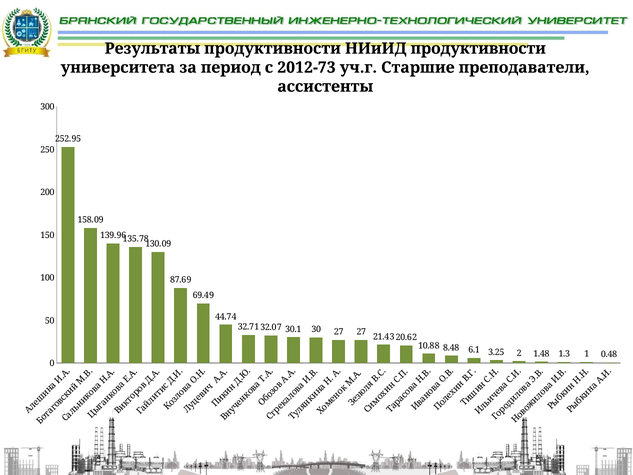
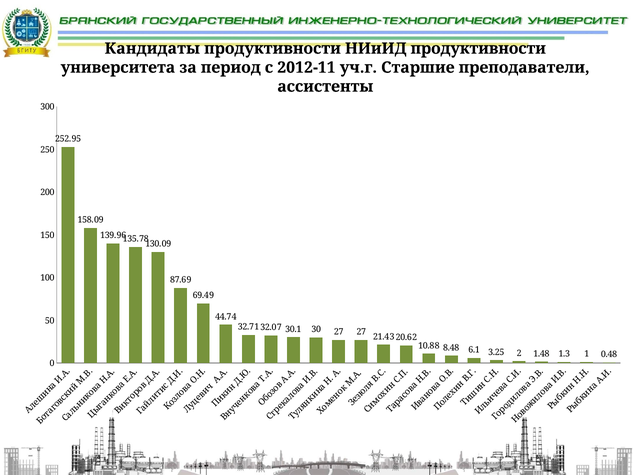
Результаты: Результаты -> Кандидаты (152, 48)
2012-73: 2012-73 -> 2012-11 (306, 67)
